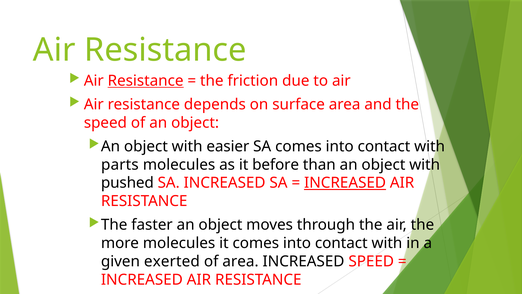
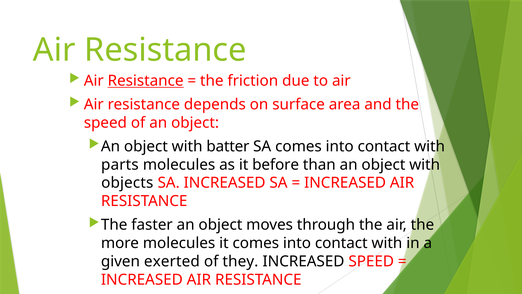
easier: easier -> batter (228, 146)
pushed: pushed -> objects (127, 183)
INCREASED underline: present -> none (345, 183)
of area: area -> they (240, 261)
